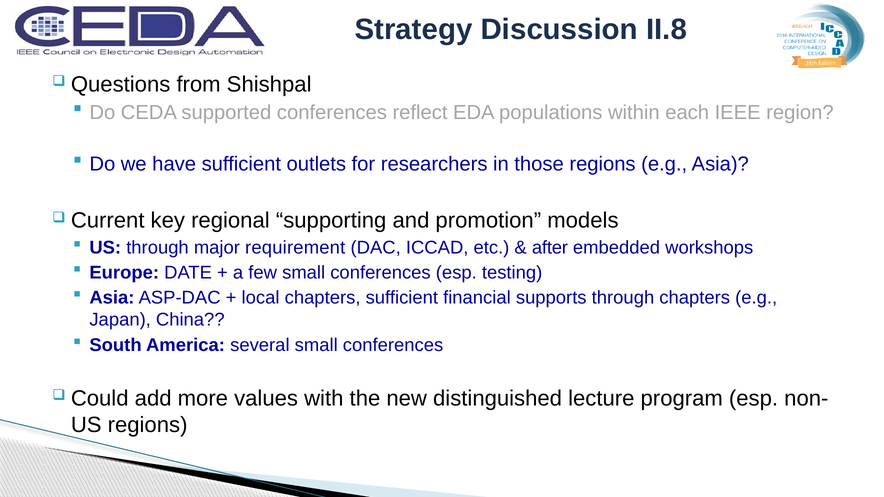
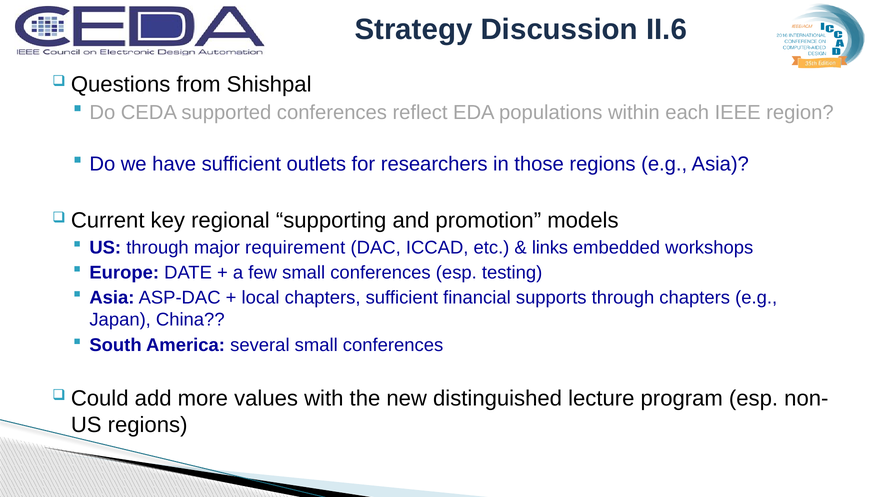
II.8: II.8 -> II.6 (667, 29)
after: after -> links (550, 248)
